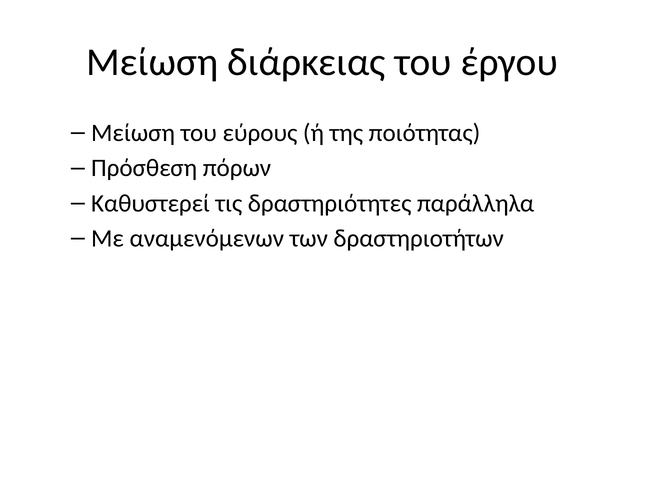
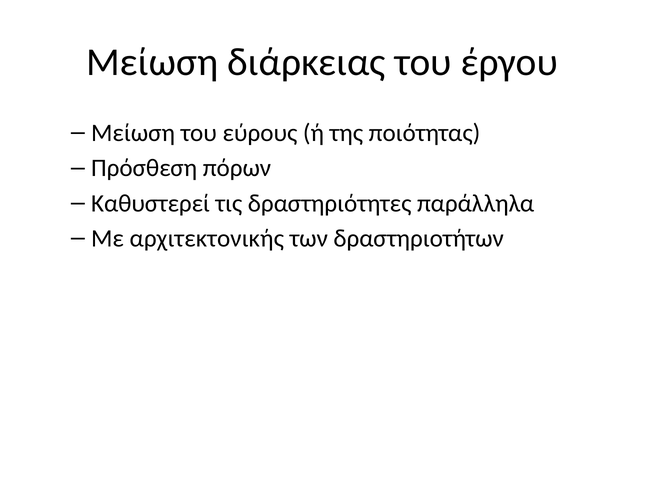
αναμενόμενων: αναμενόμενων -> αρχιτεκτονικής (207, 238)
